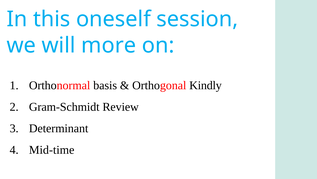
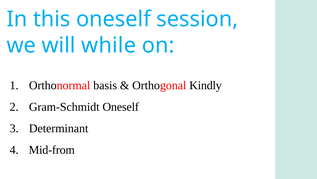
more: more -> while (109, 45)
Gram-Schmidt Review: Review -> Oneself (121, 107)
Mid-time: Mid-time -> Mid-from (52, 149)
